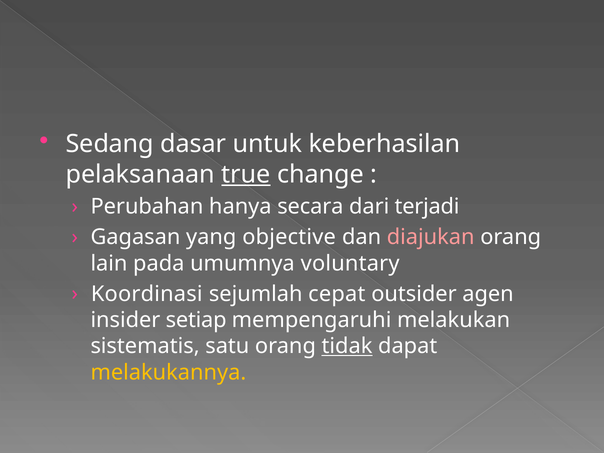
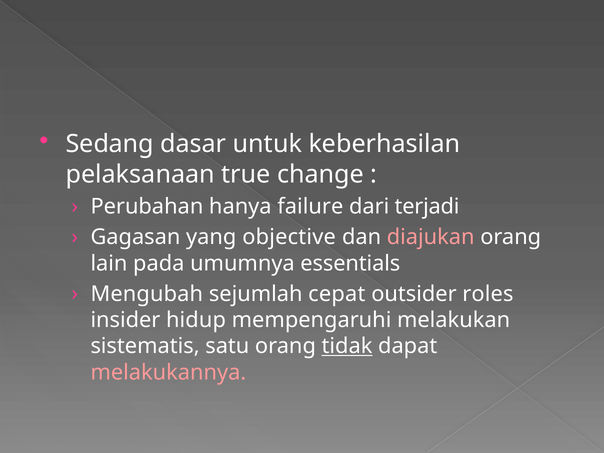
true underline: present -> none (246, 174)
secara: secara -> failure (310, 207)
voluntary: voluntary -> essentials (350, 263)
Koordinasi: Koordinasi -> Mengubah (147, 294)
agen: agen -> roles (488, 294)
setiap: setiap -> hidup (196, 320)
melakukannya colour: yellow -> pink (168, 372)
